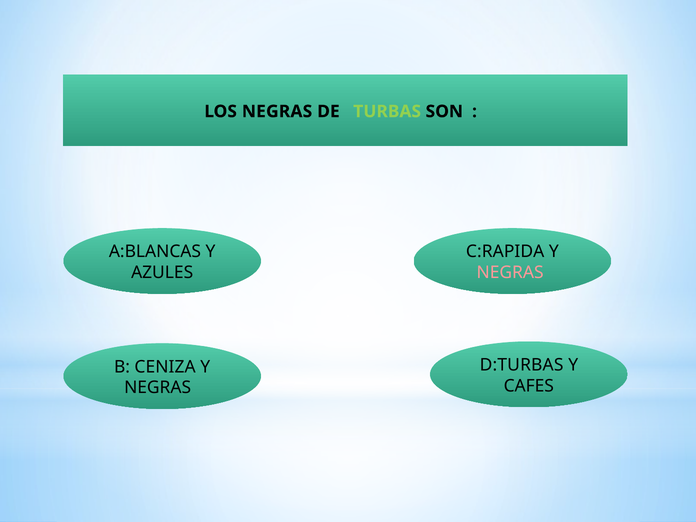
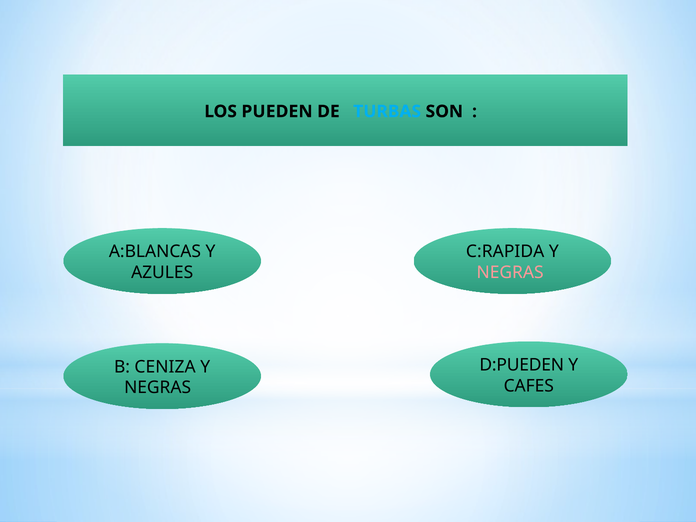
LOS NEGRAS: NEGRAS -> PUEDEN (277, 111)
TURBAS colour: light green -> light blue (387, 111)
D:TURBAS: D:TURBAS -> D:PUEDEN (522, 365)
